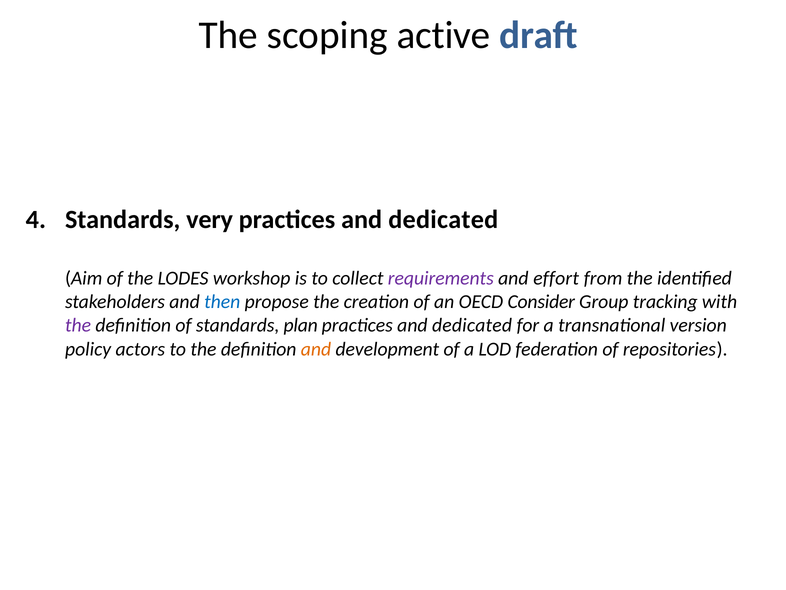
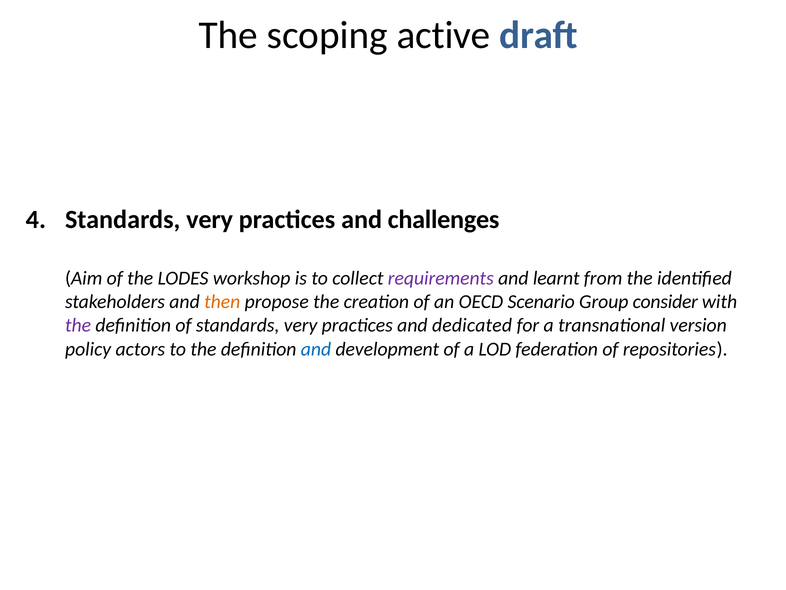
dedicated: dedicated -> challenges (444, 220)
effort: effort -> learnt (556, 278)
then colour: blue -> orange (222, 302)
Consider: Consider -> Scenario (541, 302)
tracking: tracking -> consider (665, 302)
of standards plan: plan -> very (301, 325)
and colour: orange -> blue (316, 349)
